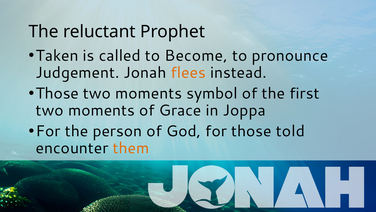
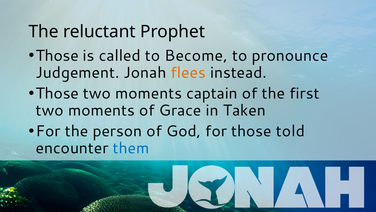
Taken: Taken -> Those (57, 55)
symbol: symbol -> captain (212, 93)
Joppa: Joppa -> Taken (244, 110)
them colour: orange -> blue (131, 148)
